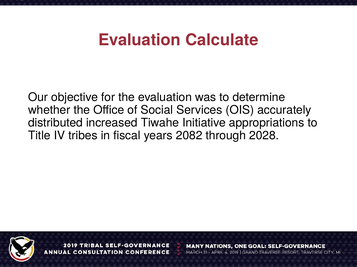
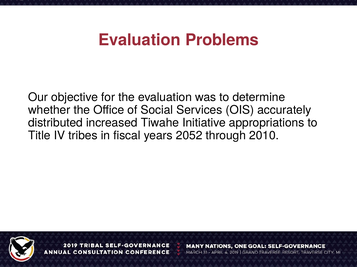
Calculate: Calculate -> Problems (222, 40)
2082: 2082 -> 2052 (189, 136)
2028: 2028 -> 2010 (264, 136)
